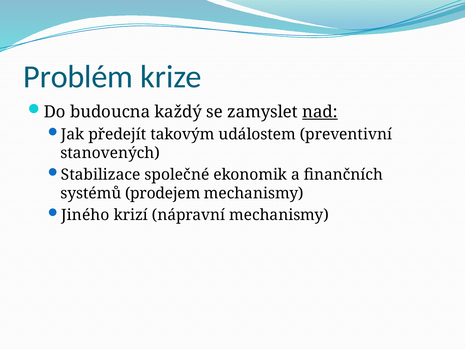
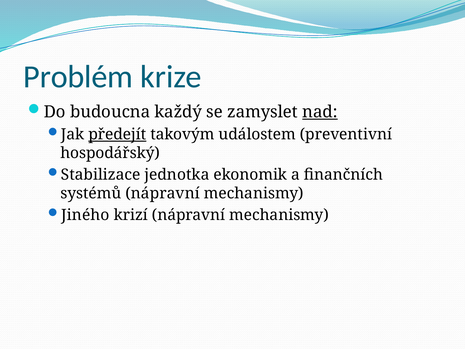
předejít underline: none -> present (117, 134)
stanovených: stanovených -> hospodářský (110, 153)
společné: společné -> jednotka (177, 175)
systémů prodejem: prodejem -> nápravní (163, 193)
